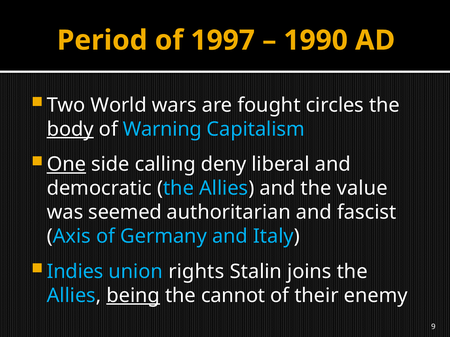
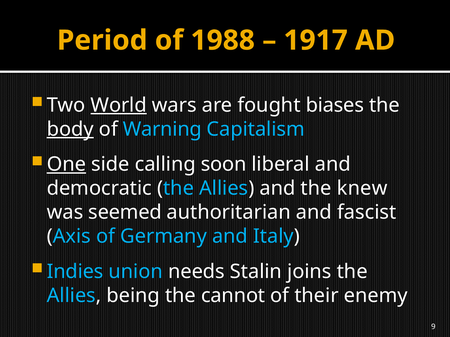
1997: 1997 -> 1988 (223, 40)
1990: 1990 -> 1917 (316, 40)
World underline: none -> present (119, 105)
circles: circles -> biases (335, 105)
deny: deny -> soon (224, 165)
value: value -> knew (362, 189)
rights: rights -> needs (196, 272)
being underline: present -> none (133, 296)
